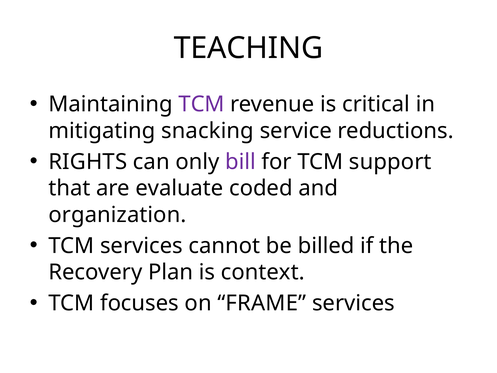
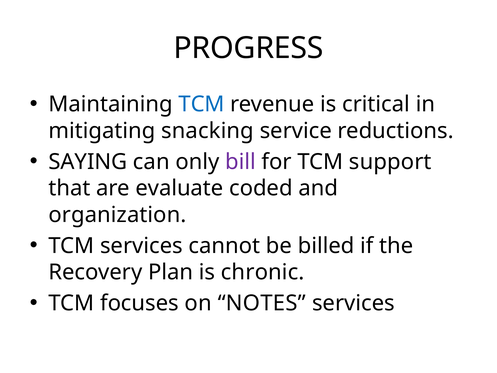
TEACHING: TEACHING -> PROGRESS (249, 48)
TCM colour: purple -> blue (202, 104)
RIGHTS: RIGHTS -> SAYING (88, 162)
context: context -> chronic (263, 272)
FRAME: FRAME -> NOTES (262, 303)
